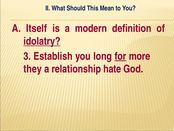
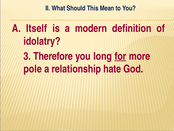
idolatry underline: present -> none (42, 41)
Establish: Establish -> Therefore (53, 56)
they: they -> pole (33, 69)
